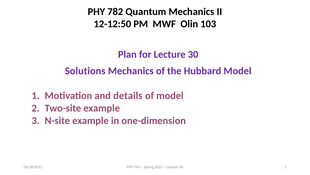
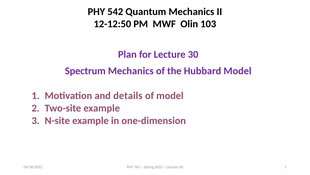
782: 782 -> 542 (115, 12)
Solutions: Solutions -> Spectrum (85, 71)
